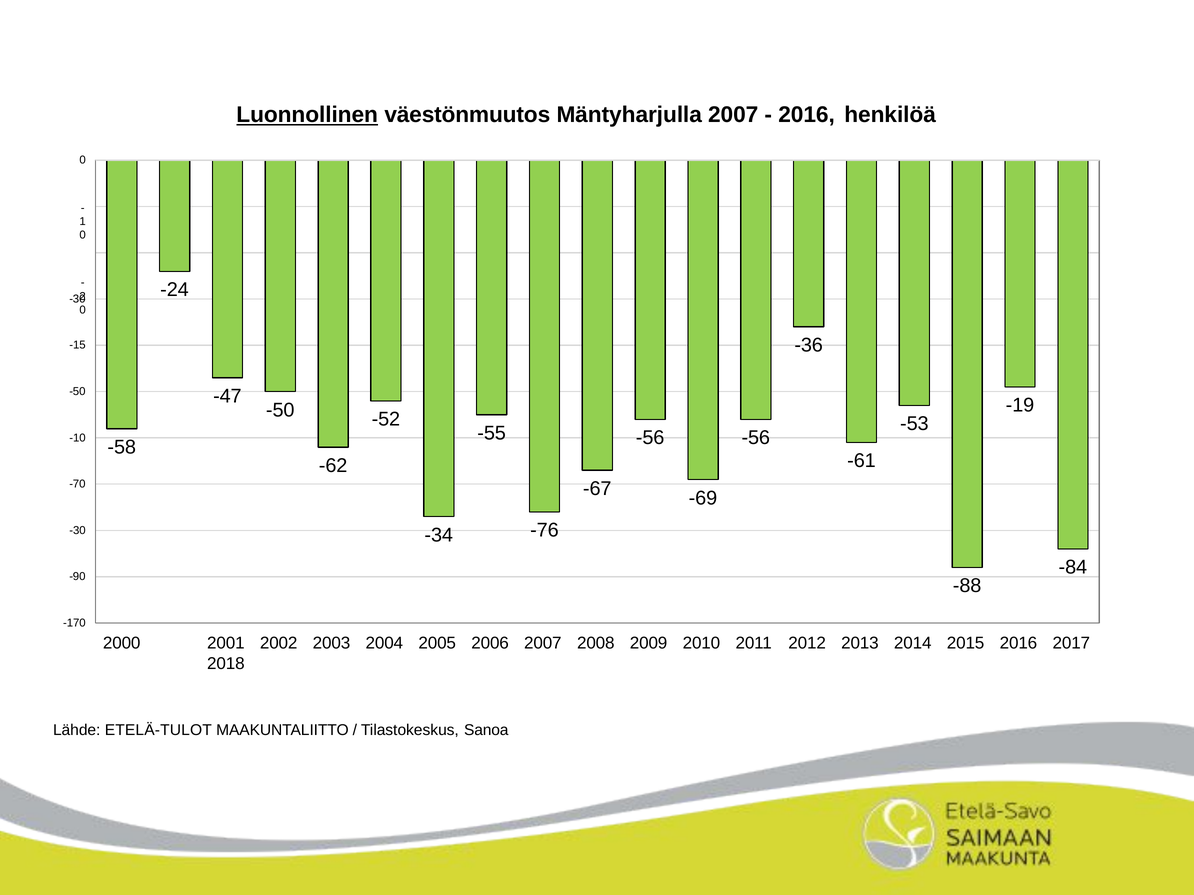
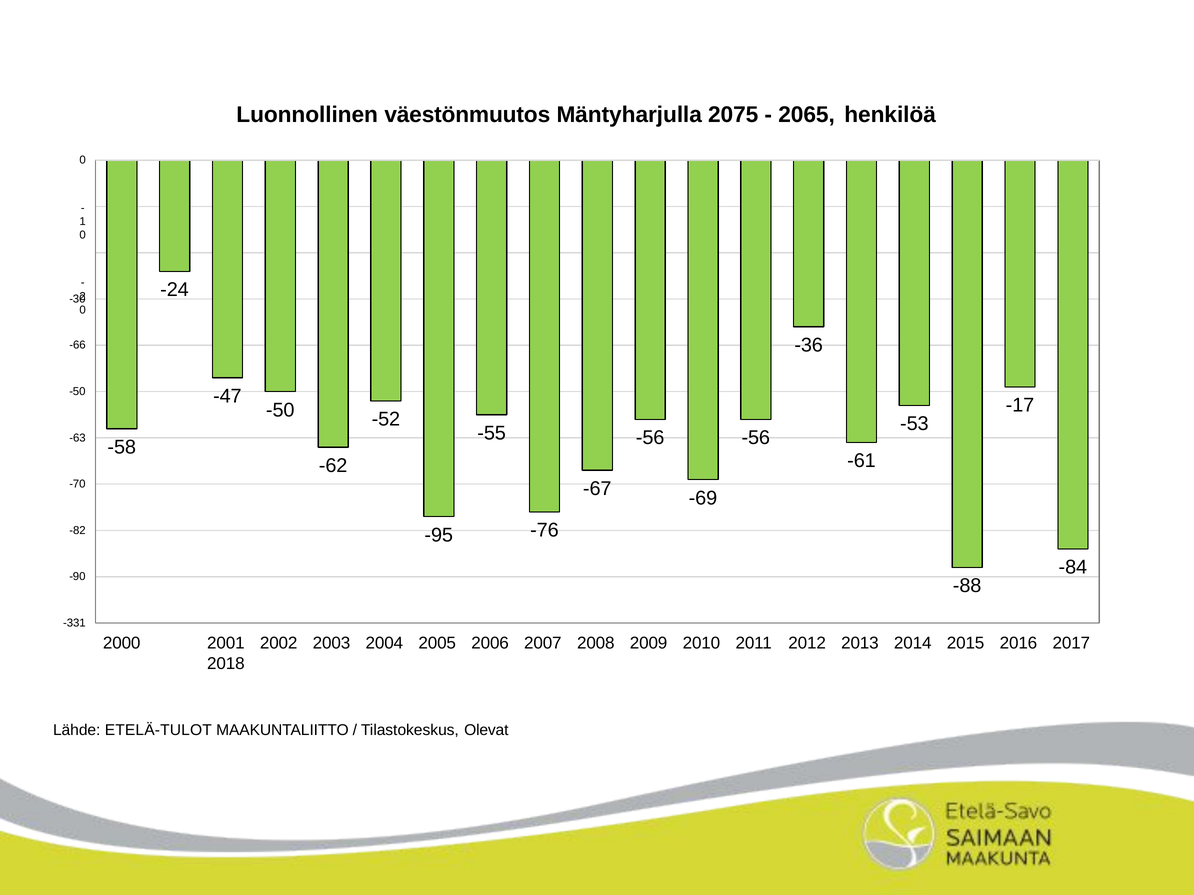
Luonnollinen underline: present -> none (307, 115)
Mäntyharjulla 2007: 2007 -> 2075 (733, 115)
2016: 2016 -> 2065 (807, 115)
-15: -15 -> -66 (77, 345)
-19: -19 -> -17 (1020, 406)
-10: -10 -> -63 (77, 438)
-30: -30 -> -82 (77, 531)
-34: -34 -> -95 (439, 535)
-170: -170 -> -331 (74, 623)
Sanoa: Sanoa -> Olevat (486, 730)
